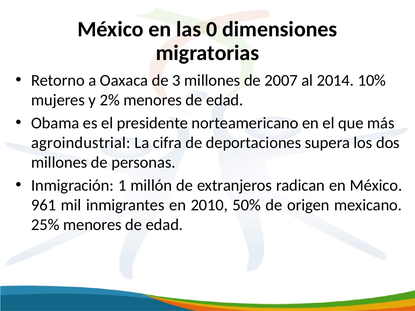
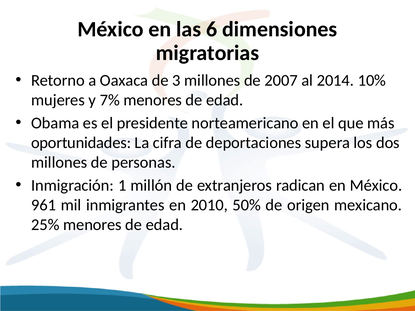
0: 0 -> 6 (212, 29)
2%: 2% -> 7% (110, 100)
agroindustrial: agroindustrial -> oportunidades (81, 143)
